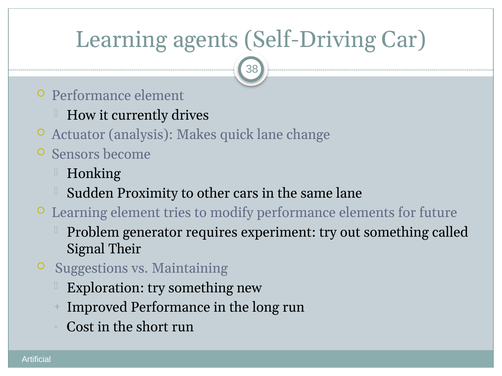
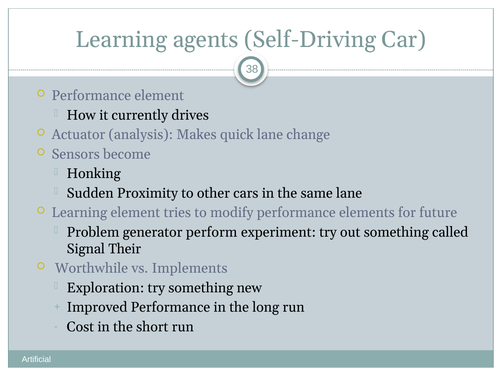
requires: requires -> perform (212, 232)
Suggestions: Suggestions -> Worthwhile (92, 269)
Maintaining: Maintaining -> Implements (190, 269)
